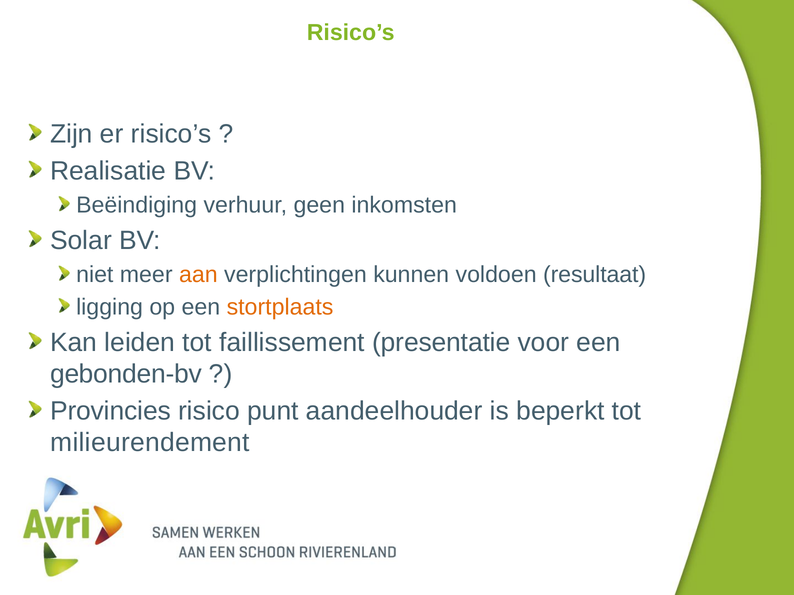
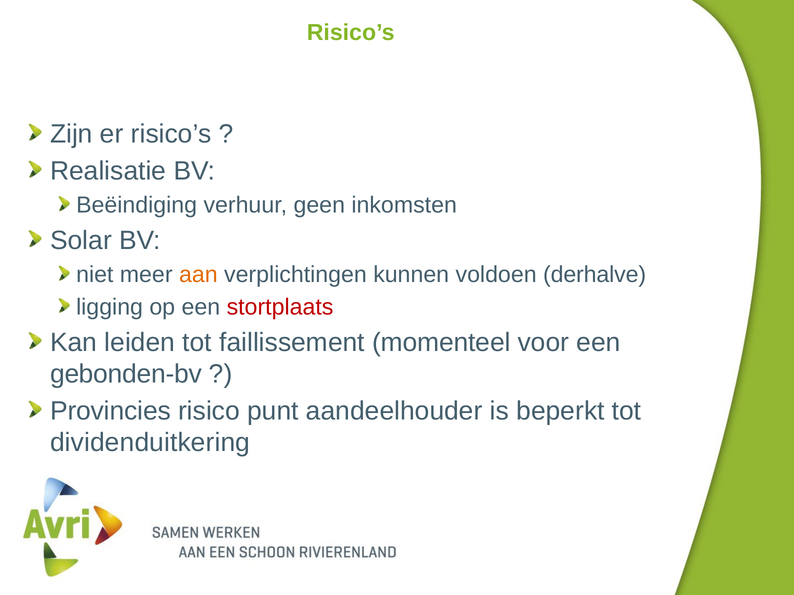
resultaat: resultaat -> derhalve (595, 275)
stortplaats colour: orange -> red (280, 307)
presentatie: presentatie -> momenteel (441, 343)
milieurendement: milieurendement -> dividenduitkering (150, 443)
